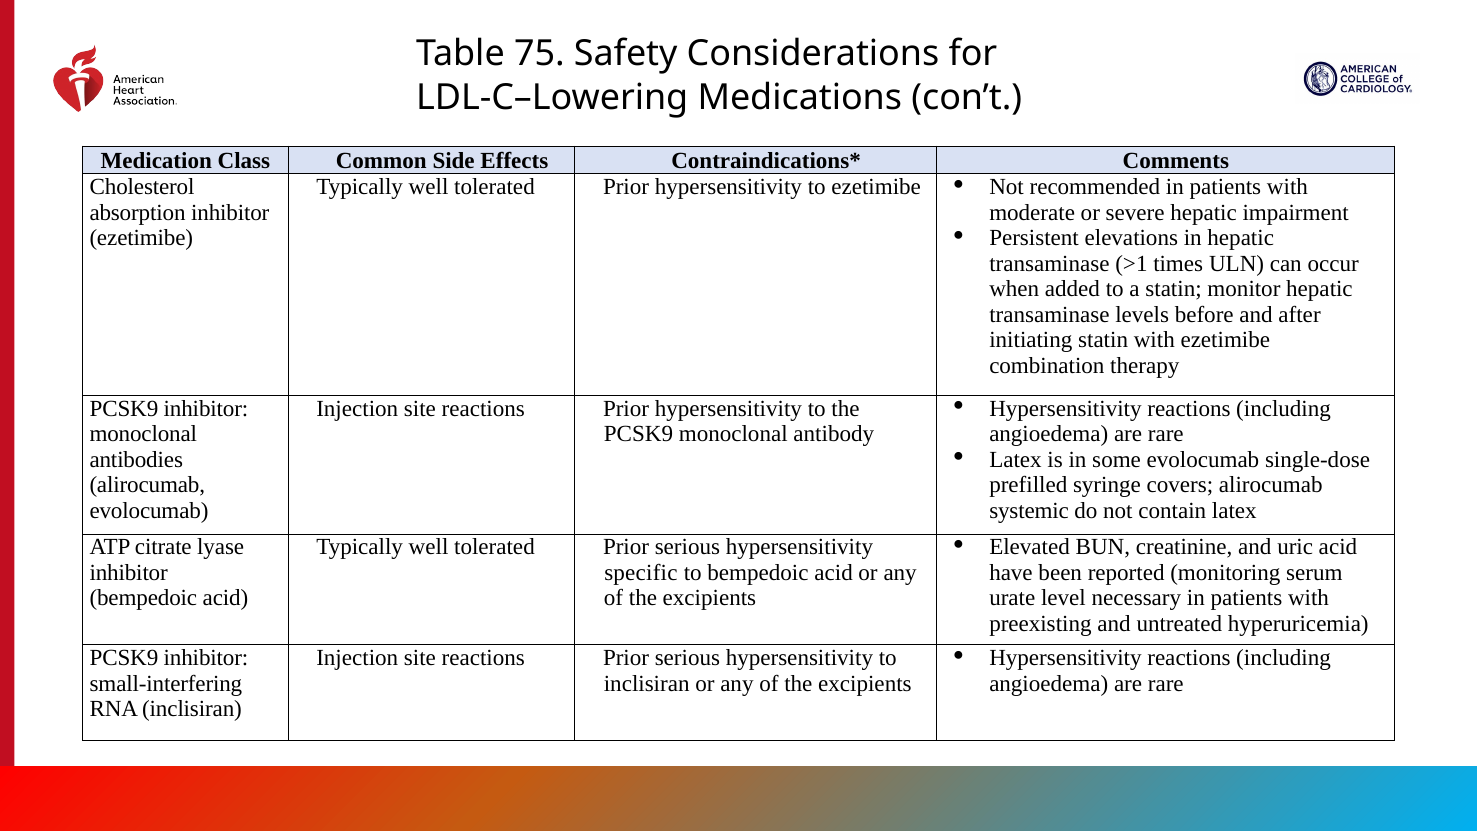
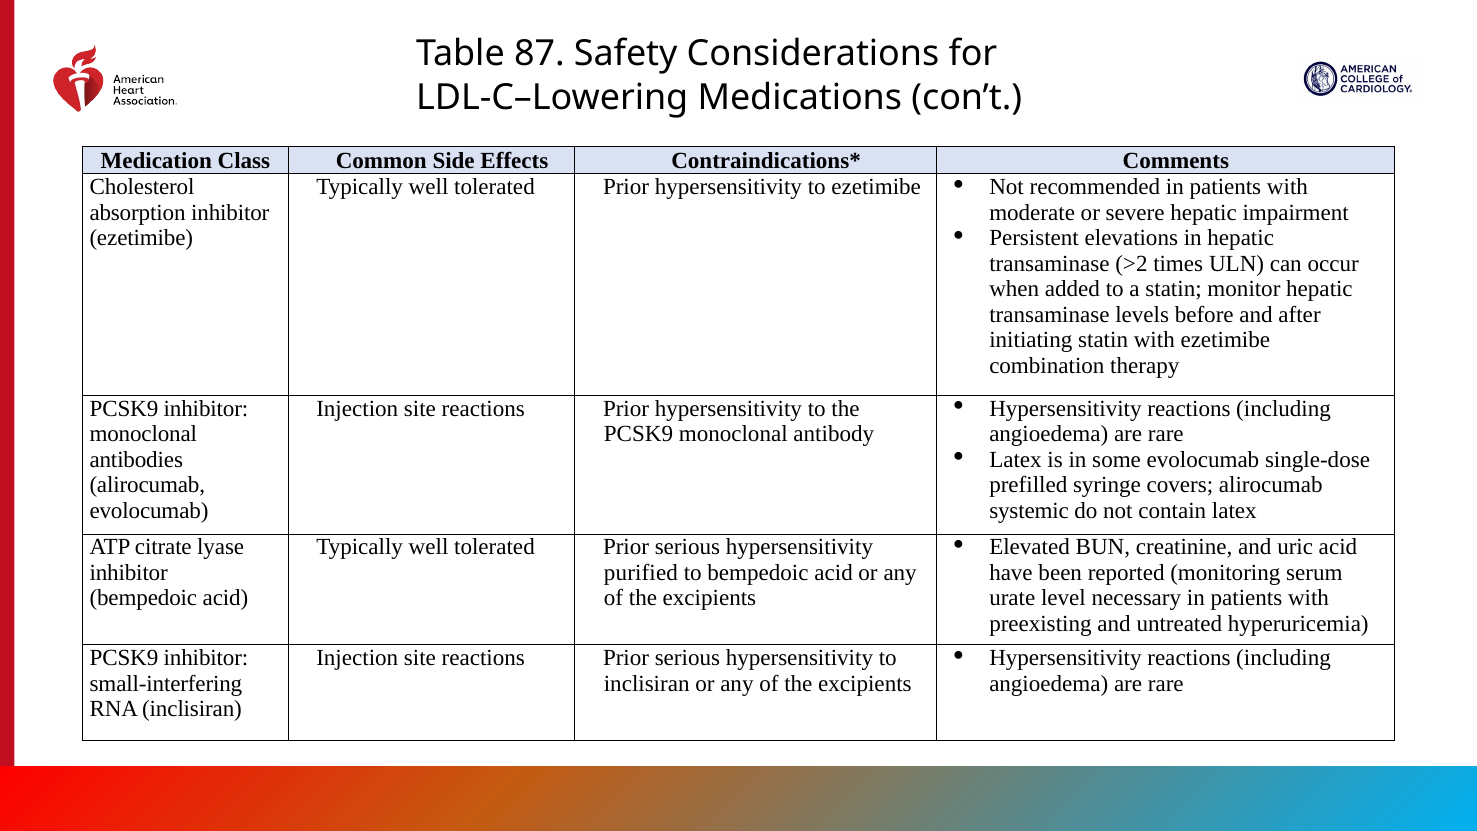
75: 75 -> 87 (539, 54)
>1: >1 -> >2 (1131, 264)
specific: specific -> purified (641, 573)
